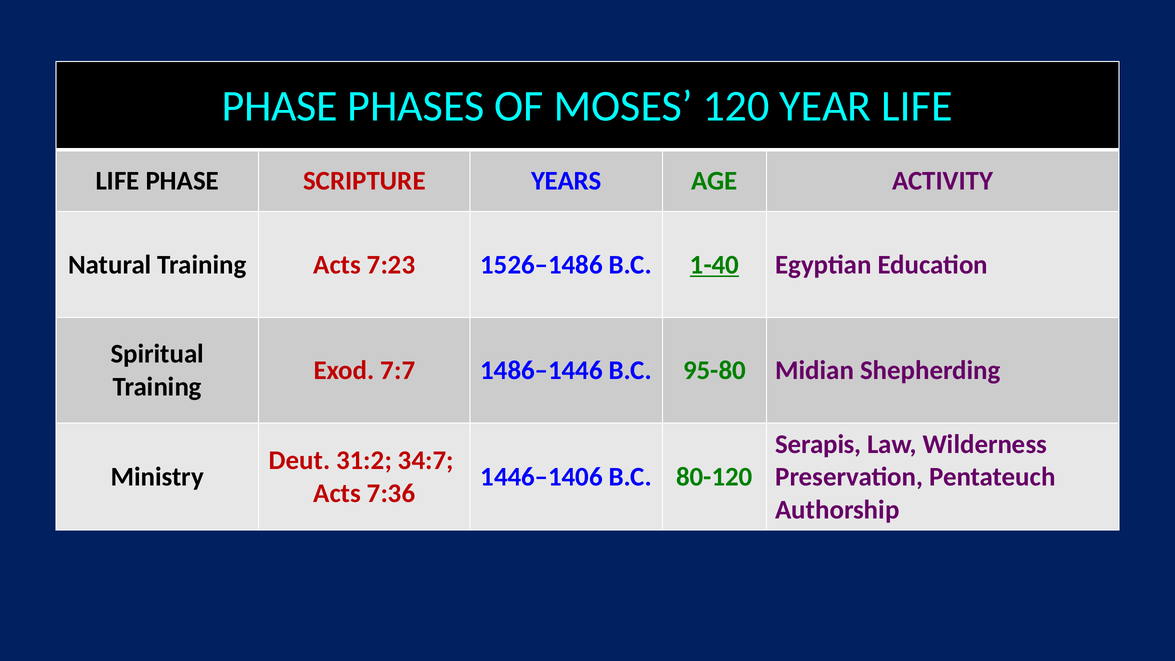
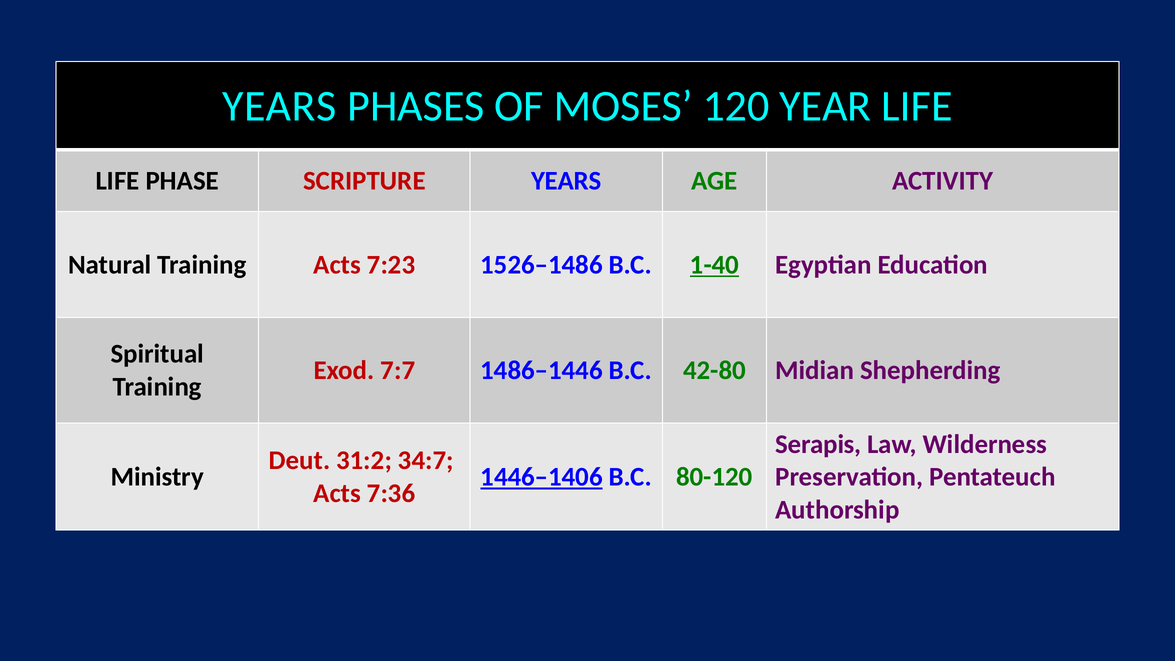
PHASE: PHASE -> YEARS (279, 106)
95-80: 95-80 -> 42-80 (714, 370)
1446–1406 underline: none -> present (542, 477)
